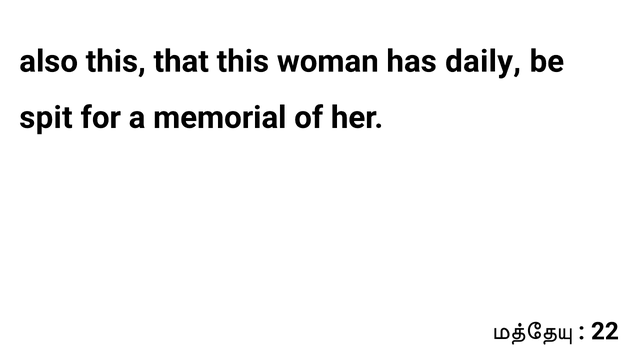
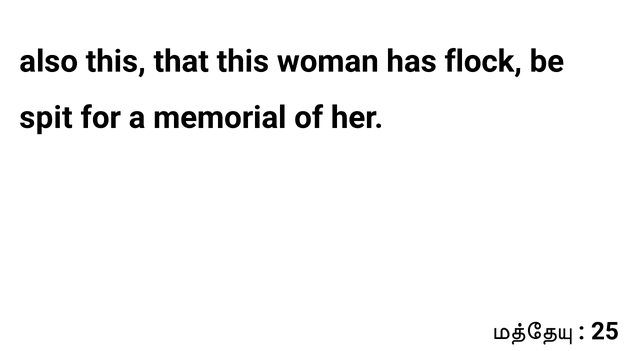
daily: daily -> flock (483, 62)
22: 22 -> 25 (605, 332)
